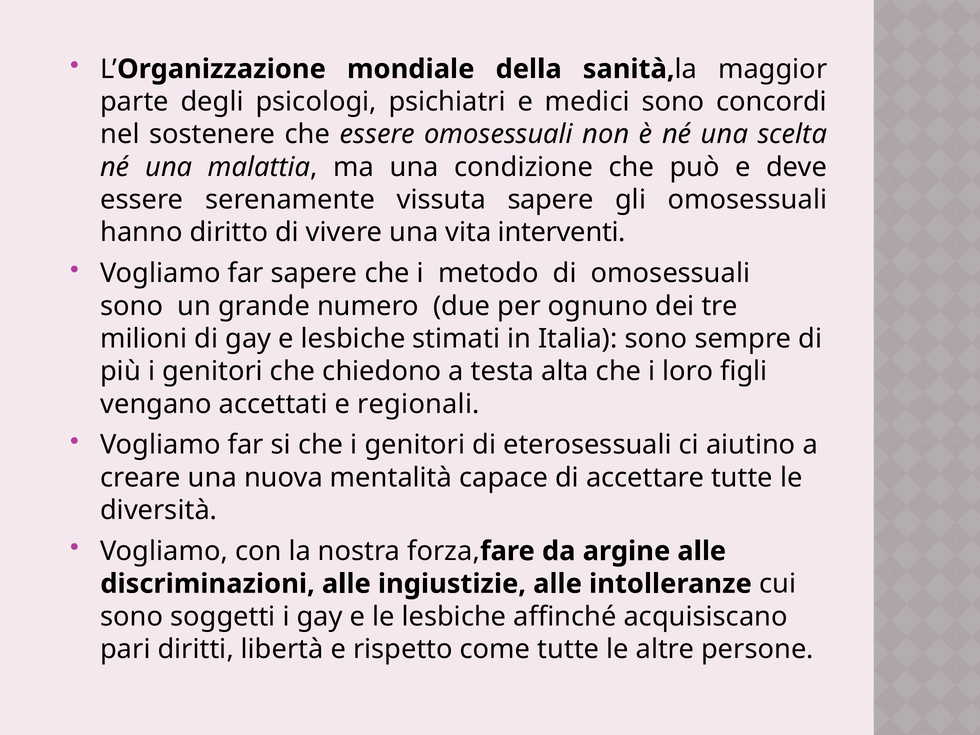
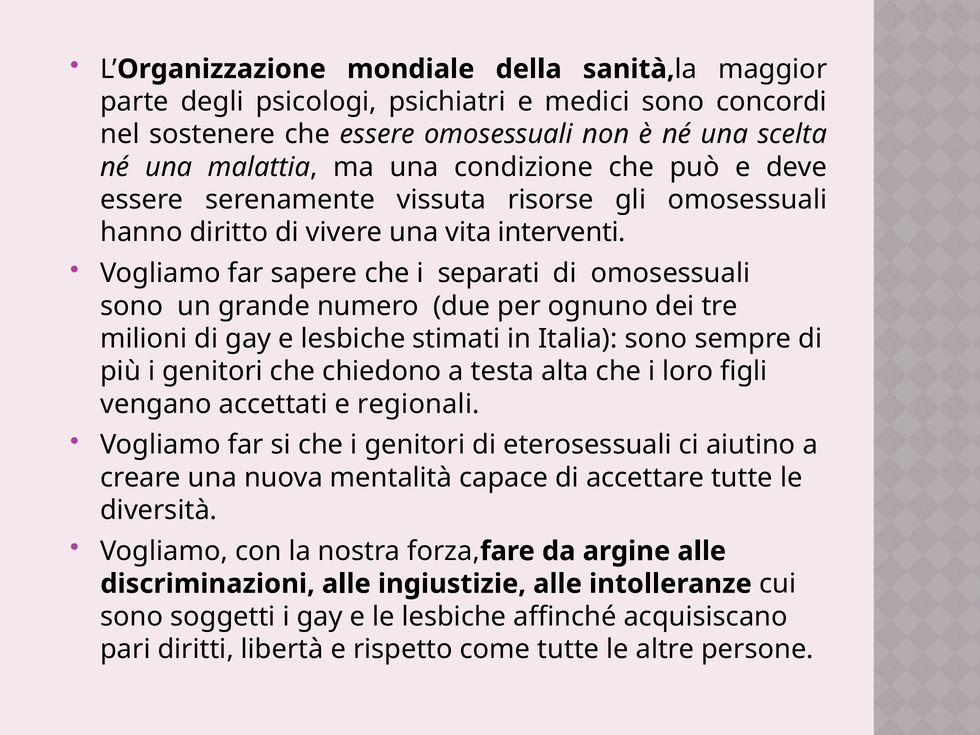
vissuta sapere: sapere -> risorse (551, 200)
metodo: metodo -> separati (489, 273)
